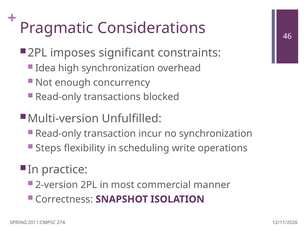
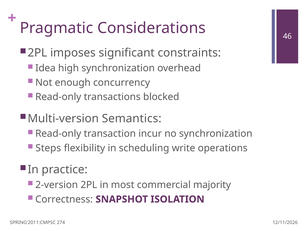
Unfulfilled: Unfulfilled -> Semantics (132, 118)
manner: manner -> majority (212, 185)
